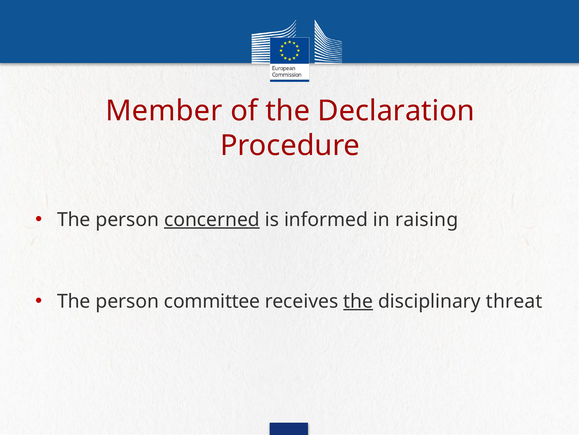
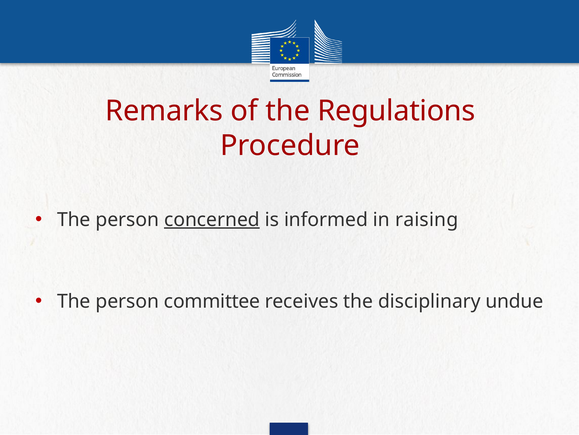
Member: Member -> Remarks (164, 111)
Declaration: Declaration -> Regulations (396, 111)
the underline: present -> none (358, 301)
threat: threat -> undue (514, 301)
